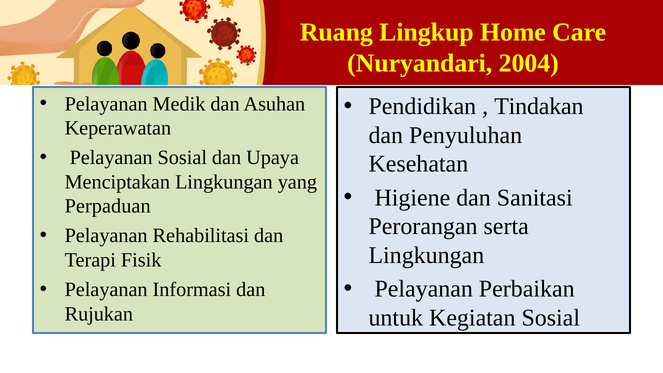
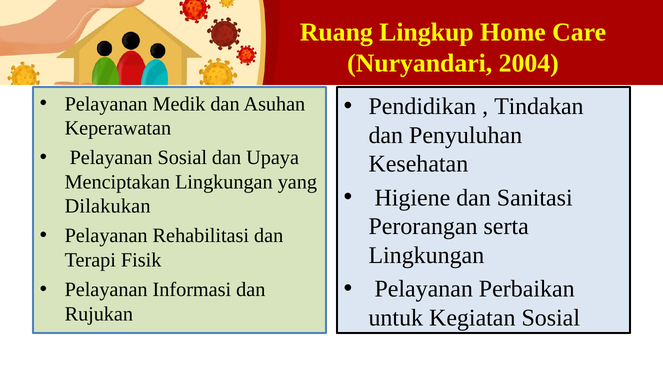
Perpaduan: Perpaduan -> Dilakukan (108, 206)
